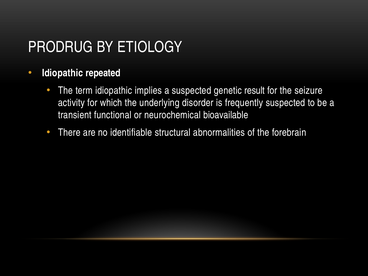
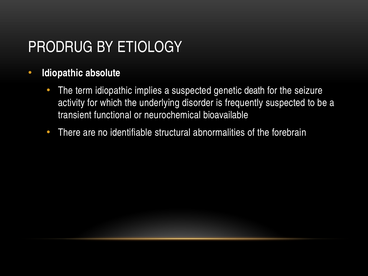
repeated: repeated -> absolute (103, 73)
result: result -> death (255, 91)
